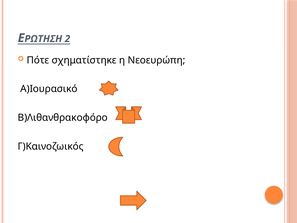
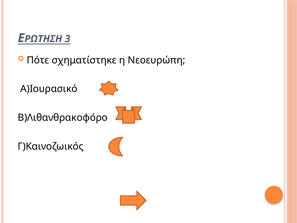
2: 2 -> 3 (67, 39)
